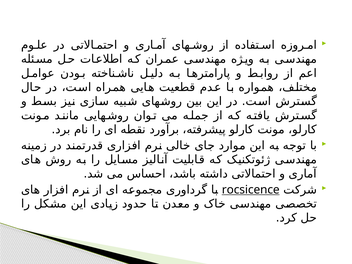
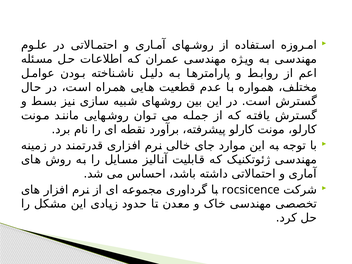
rocsicence underline: present -> none (251, 190)
